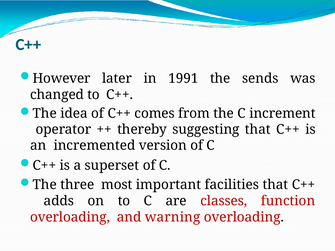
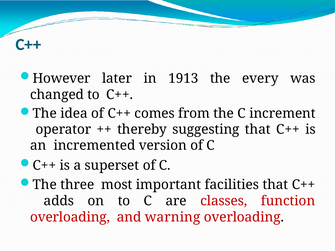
1991: 1991 -> 1913 (183, 78)
sends: sends -> every (260, 78)
